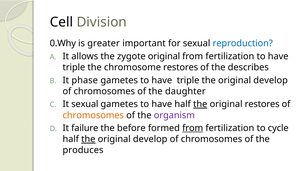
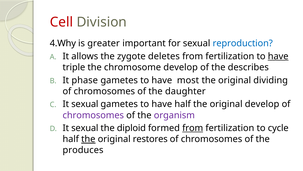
Cell colour: black -> red (61, 22)
0.Why: 0.Why -> 4.Why (63, 43)
zygote original: original -> deletes (164, 56)
have underline: none -> present (278, 56)
chromosome restores: restores -> develop (181, 67)
gametes to have triple: triple -> most (188, 80)
develop: develop -> dividing (271, 80)
the underline: present -> none (200, 104)
original restores: restores -> develop (262, 104)
chromosomes colour: orange -> purple (93, 115)
failure: failure -> sexual (85, 128)
before: before -> diploid (131, 128)
develop: develop -> restores (150, 139)
